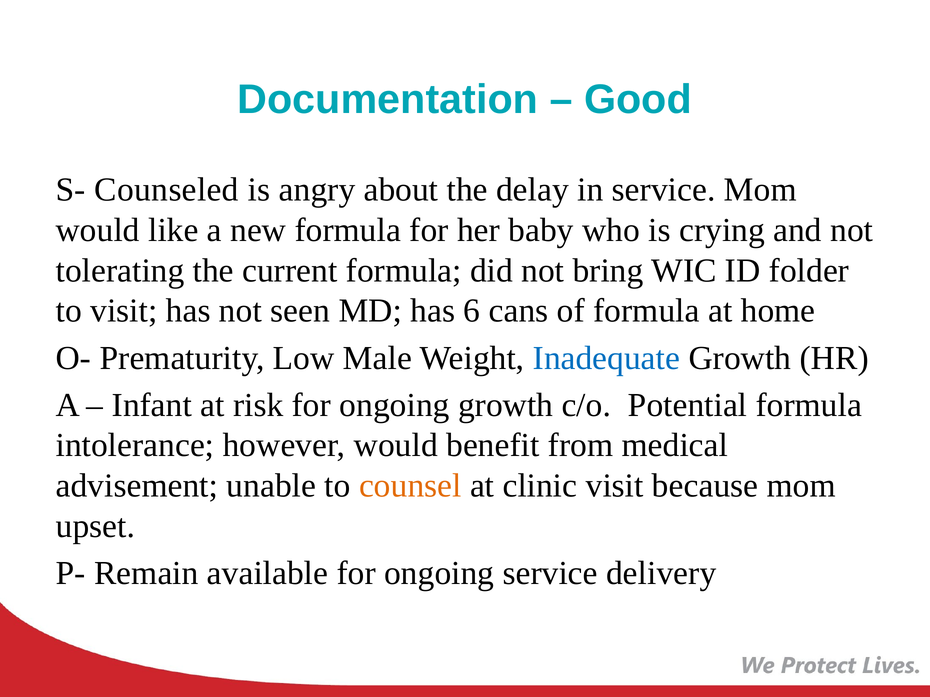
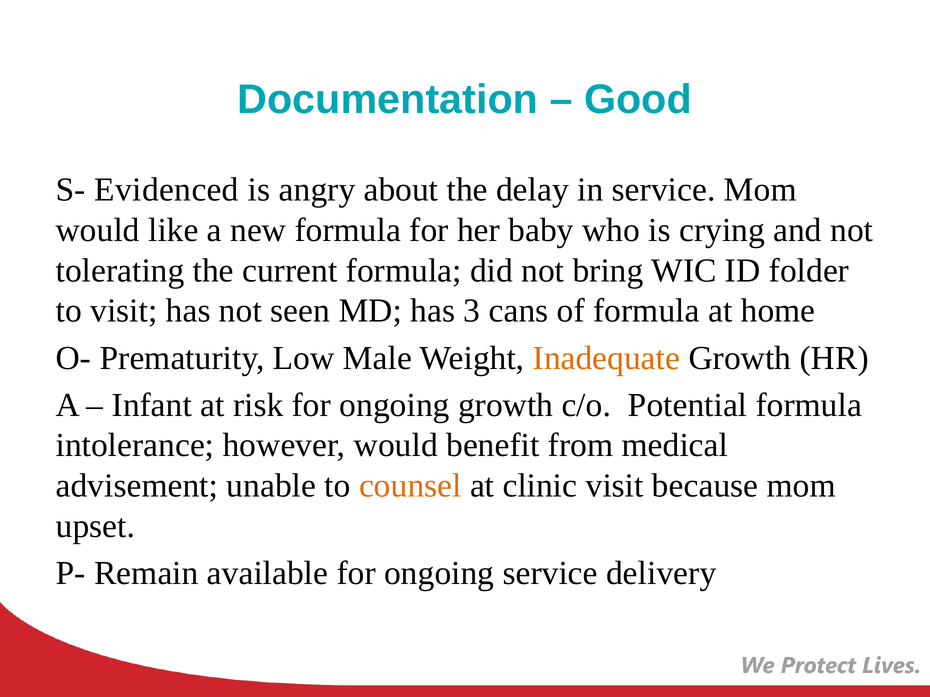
Counseled: Counseled -> Evidenced (167, 190)
6: 6 -> 3 (472, 311)
Inadequate colour: blue -> orange (606, 358)
